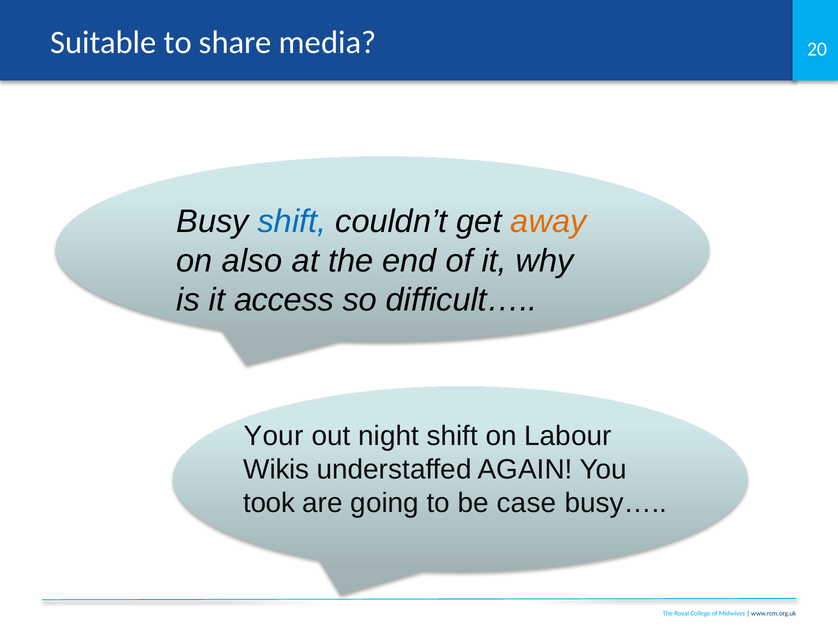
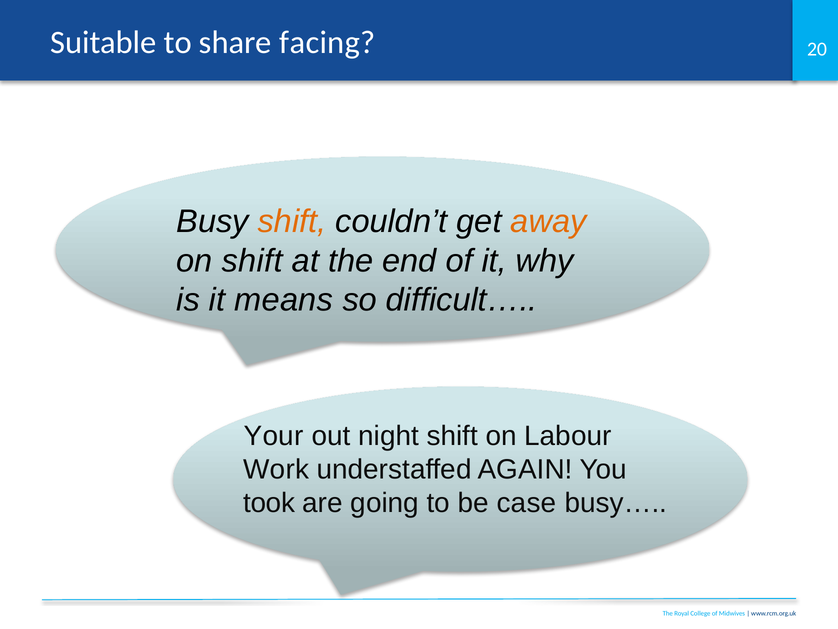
media: media -> facing (327, 43)
shift colour: blue -> orange (292, 221)
on also: also -> shift (252, 261)
access: access -> means (284, 300)
Wikis: Wikis -> Work (276, 469)
